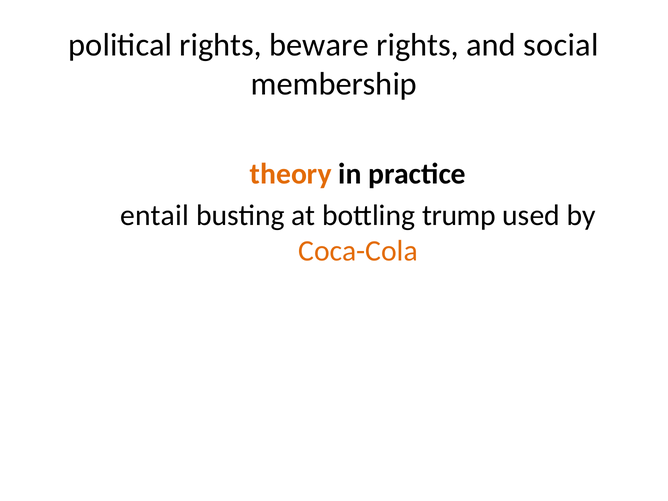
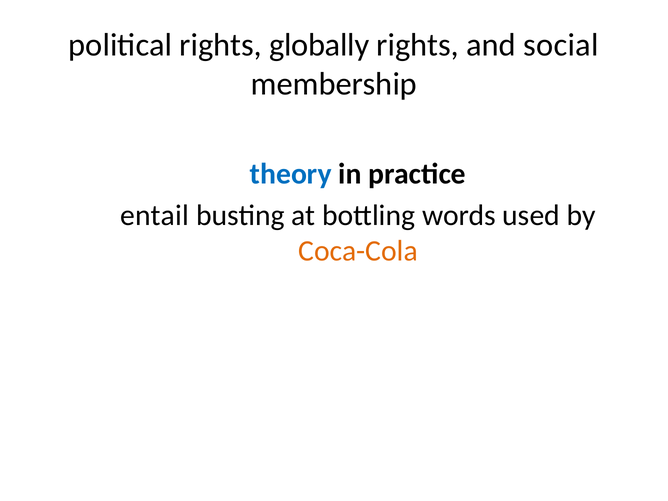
beware: beware -> globally (319, 45)
theory colour: orange -> blue (291, 174)
trump: trump -> words (459, 215)
